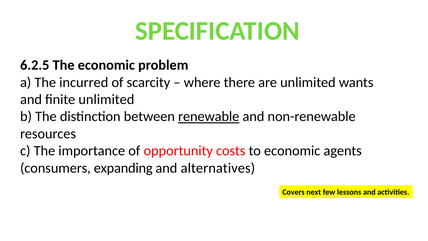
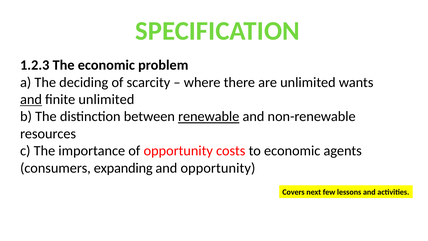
6.2.5: 6.2.5 -> 1.2.3 (35, 65)
incurred: incurred -> deciding (84, 82)
and underline: none -> present (31, 99)
and alternatives: alternatives -> opportunity (218, 168)
